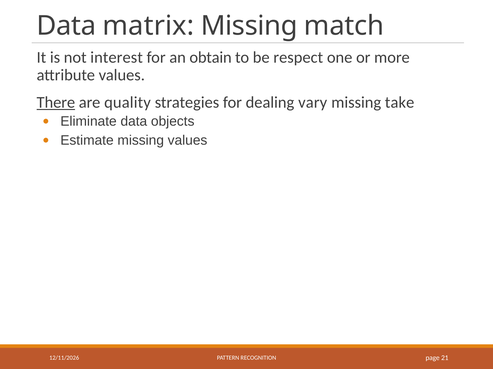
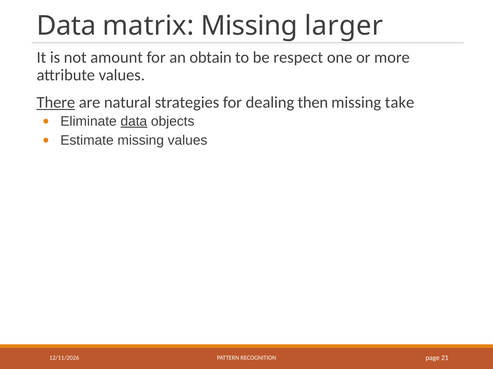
match: match -> larger (344, 26)
interest: interest -> amount (117, 57)
quality: quality -> natural (128, 103)
vary: vary -> then (313, 103)
data underline: none -> present (134, 122)
